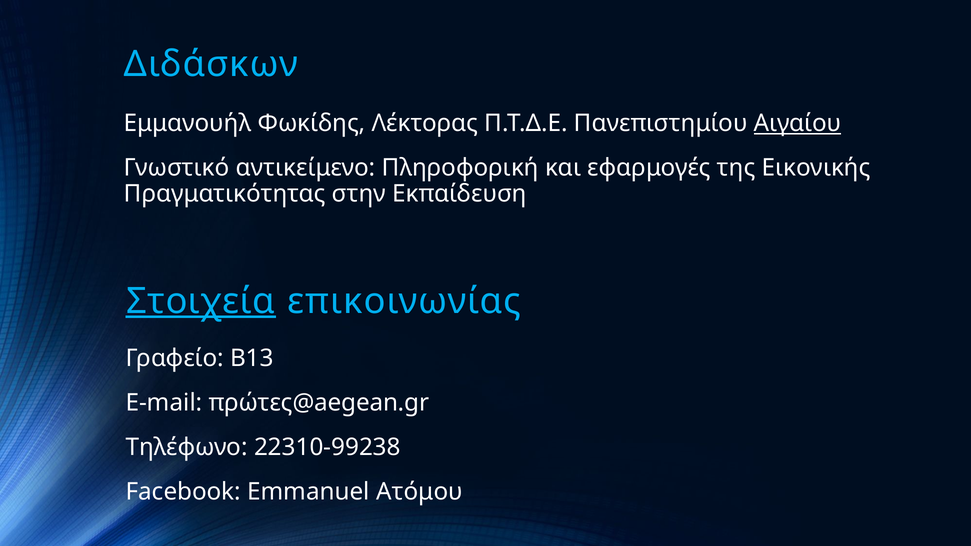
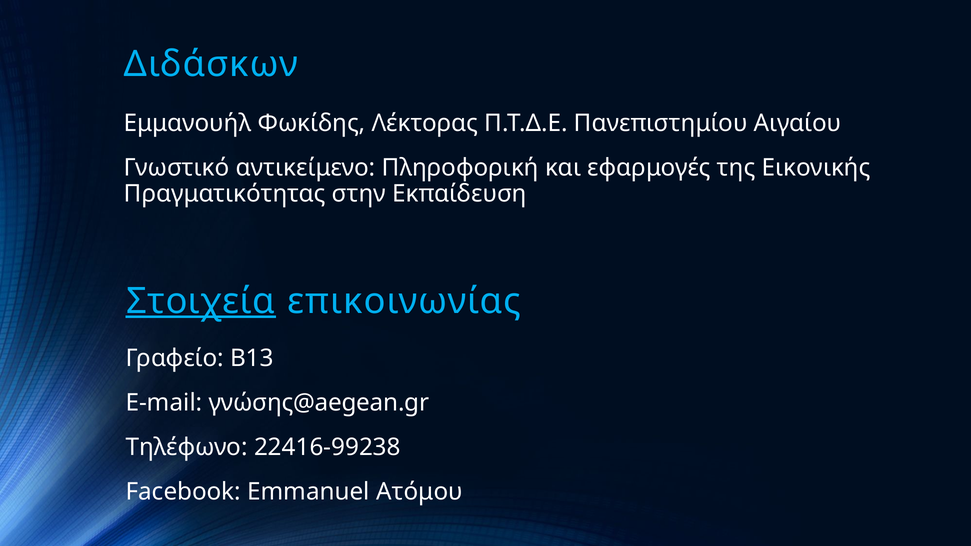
Αιγαίου underline: present -> none (798, 123)
πρώτες@aegean.gr: πρώτες@aegean.gr -> γνώσης@aegean.gr (319, 403)
22310-99238: 22310-99238 -> 22416-99238 (327, 447)
